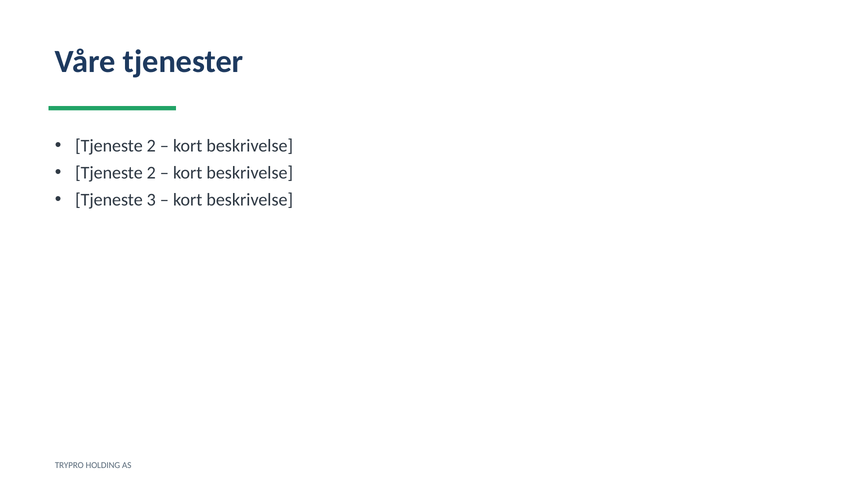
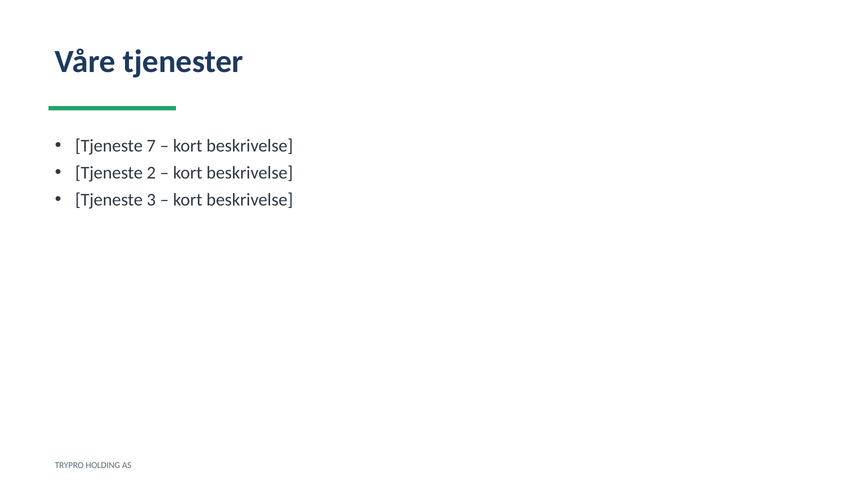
2: 2 -> 7 (151, 146)
